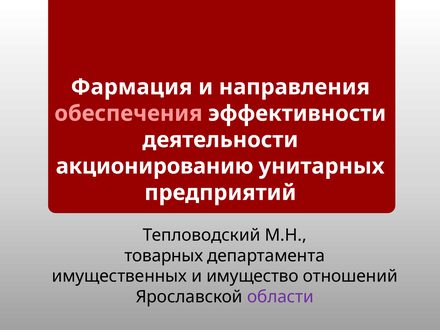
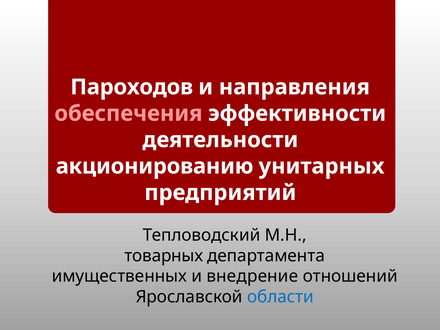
Фармация: Фармация -> Пароходов (132, 87)
имущество: имущество -> внедрение (252, 276)
области colour: purple -> blue (280, 297)
